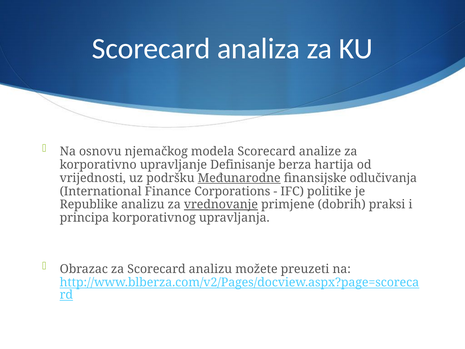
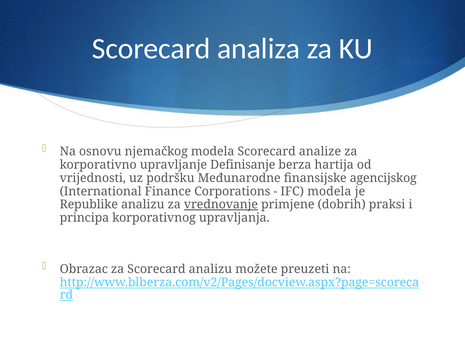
Međunarodne underline: present -> none (239, 178)
odlučivanja: odlučivanja -> agencijskog (383, 178)
IFC politike: politike -> modela (329, 191)
